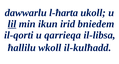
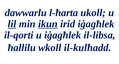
ikun underline: none -> present (48, 24)
irid bniedem: bniedem -> iġagħlek (96, 24)
u qarrieqa: qarrieqa -> iġagħlek (63, 35)
